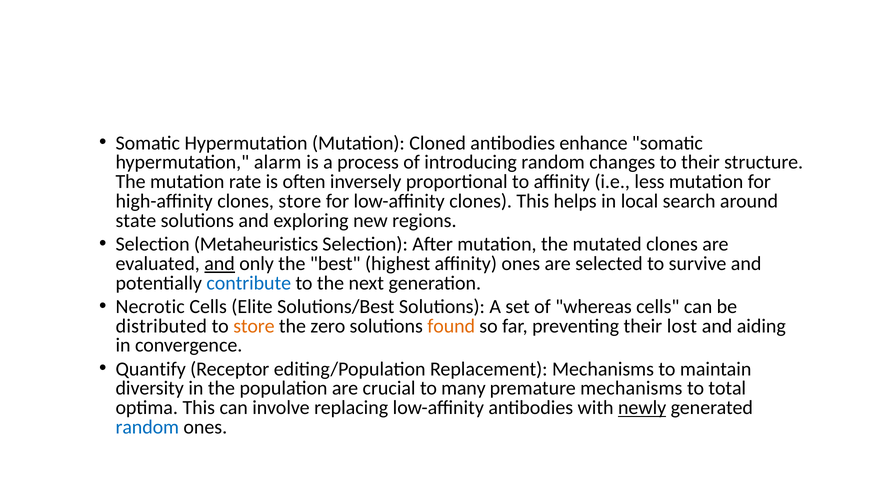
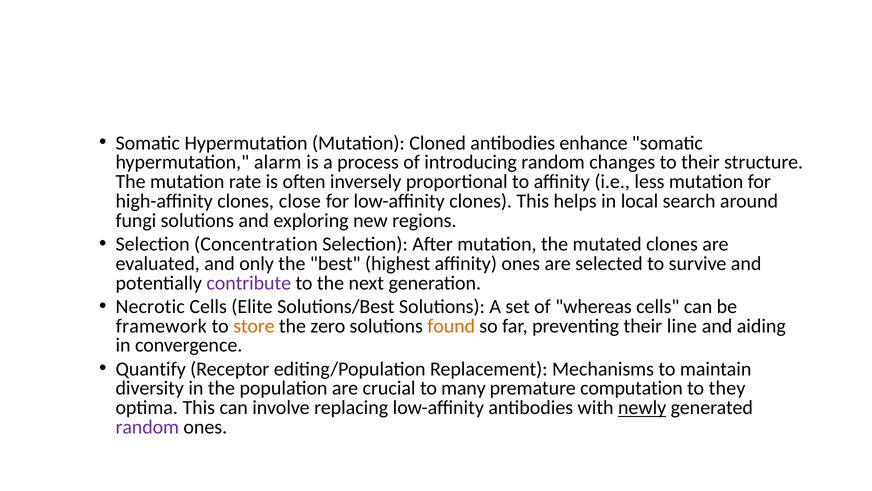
clones store: store -> close (300, 201)
state: state -> fungi (136, 220)
Metaheuristics: Metaheuristics -> Concentration (256, 244)
and underline: present -> none (220, 263)
contribute colour: blue -> purple (249, 283)
distributed: distributed -> framework (161, 326)
lost: lost -> line (682, 326)
premature mechanisms: mechanisms -> computation (631, 388)
total: total -> they (727, 388)
random colour: blue -> purple (147, 427)
